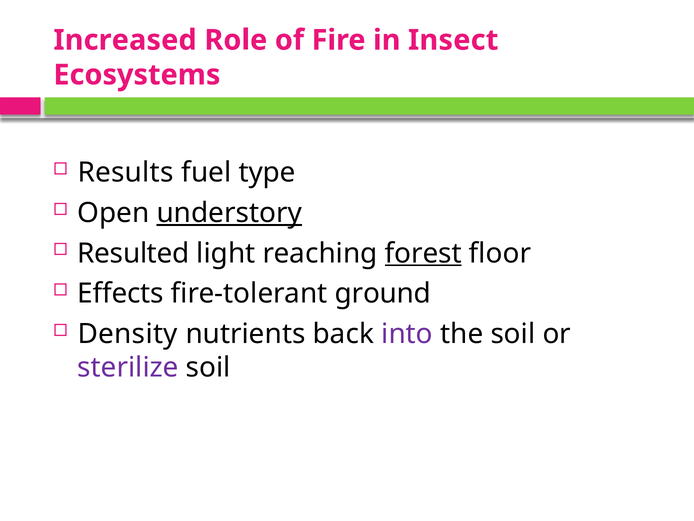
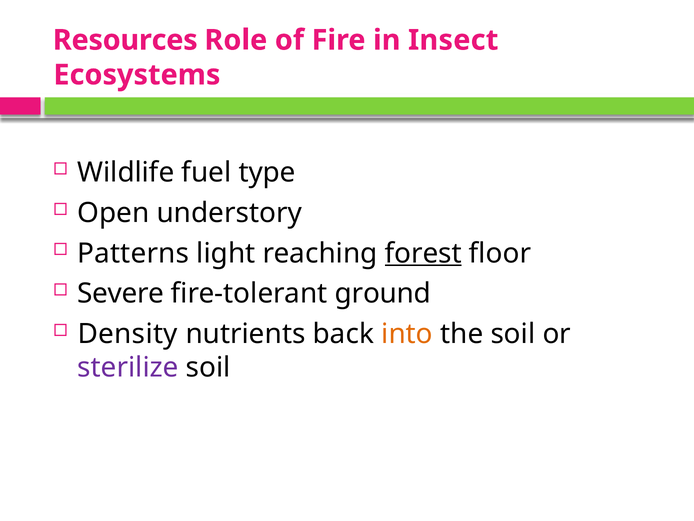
Increased: Increased -> Resources (125, 40)
Results: Results -> Wildlife (126, 173)
understory underline: present -> none (229, 213)
Resulted: Resulted -> Patterns (133, 253)
Effects: Effects -> Severe (121, 293)
into colour: purple -> orange (407, 334)
